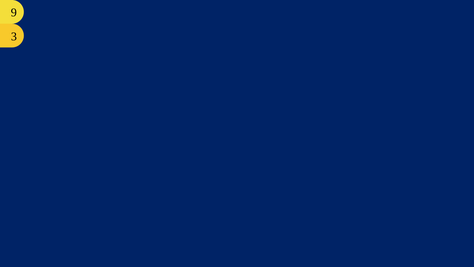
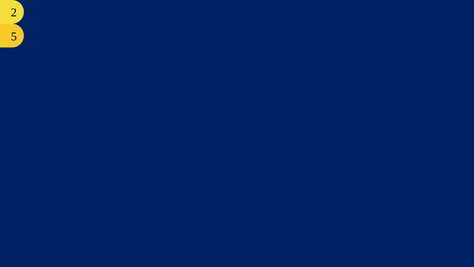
9: 9 -> 2 (14, 13)
3: 3 -> 5 (14, 36)
